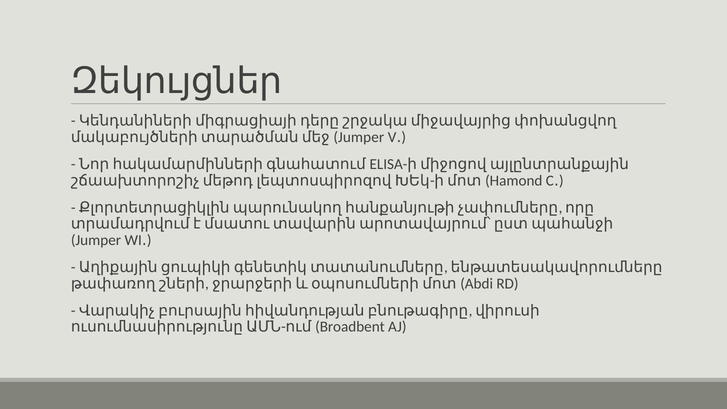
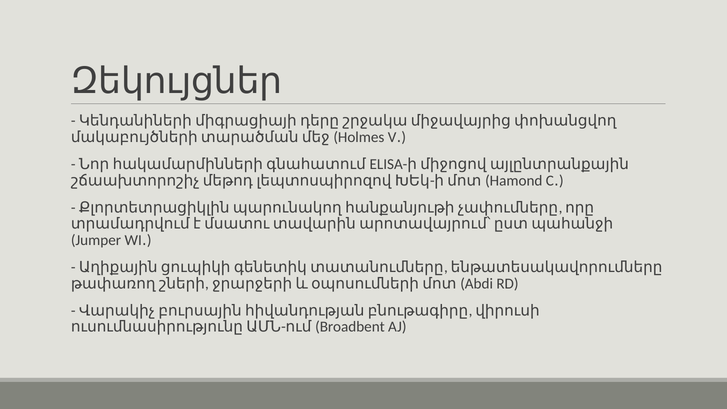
Jumper: Jumper -> Holmes (361, 137)
